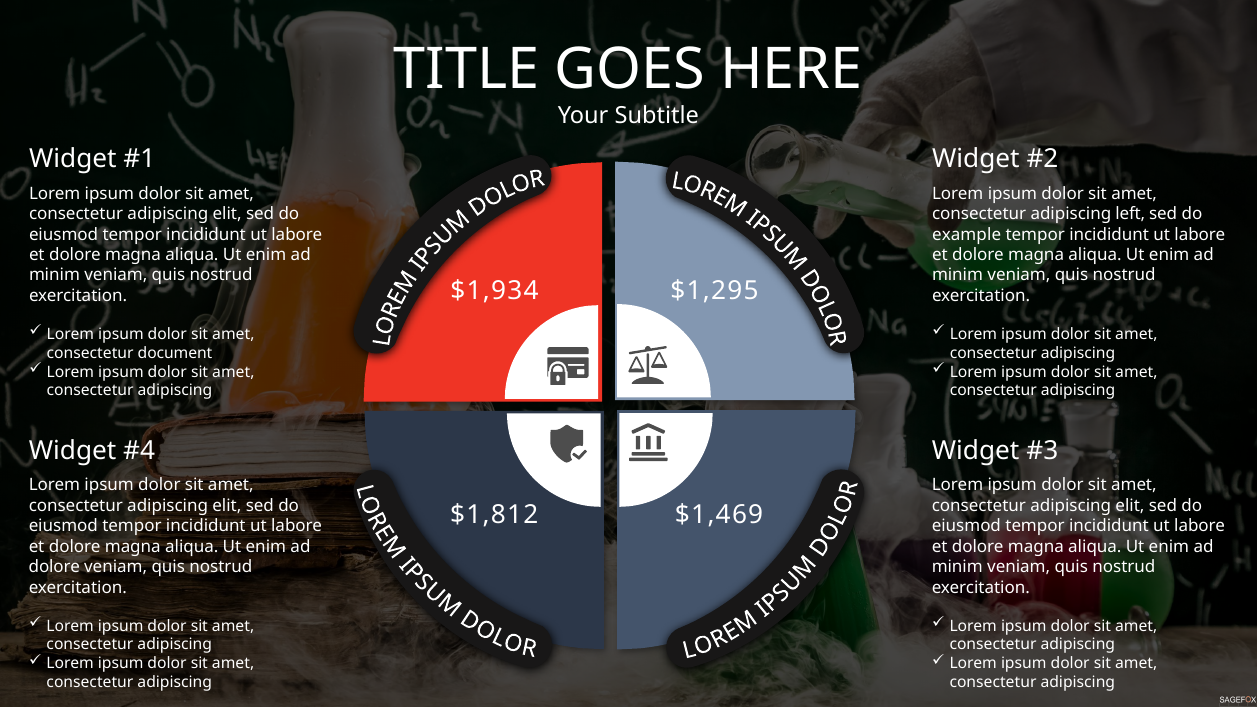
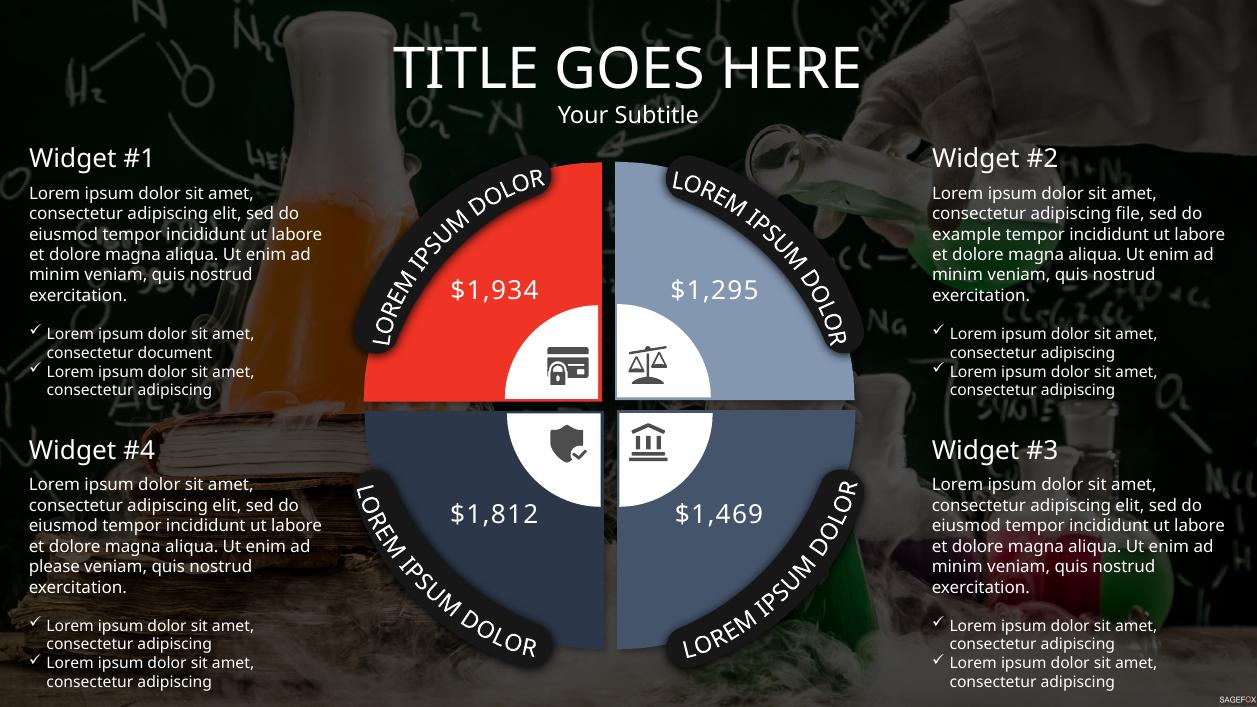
left: left -> file (1130, 214)
dolore: dolore -> please (54, 567)
